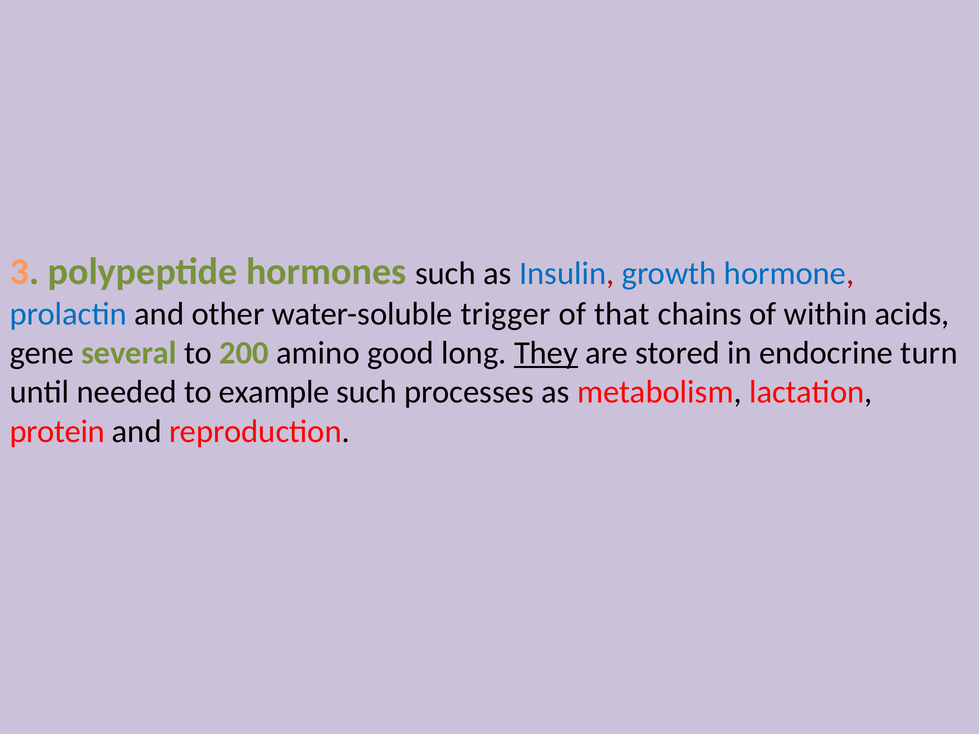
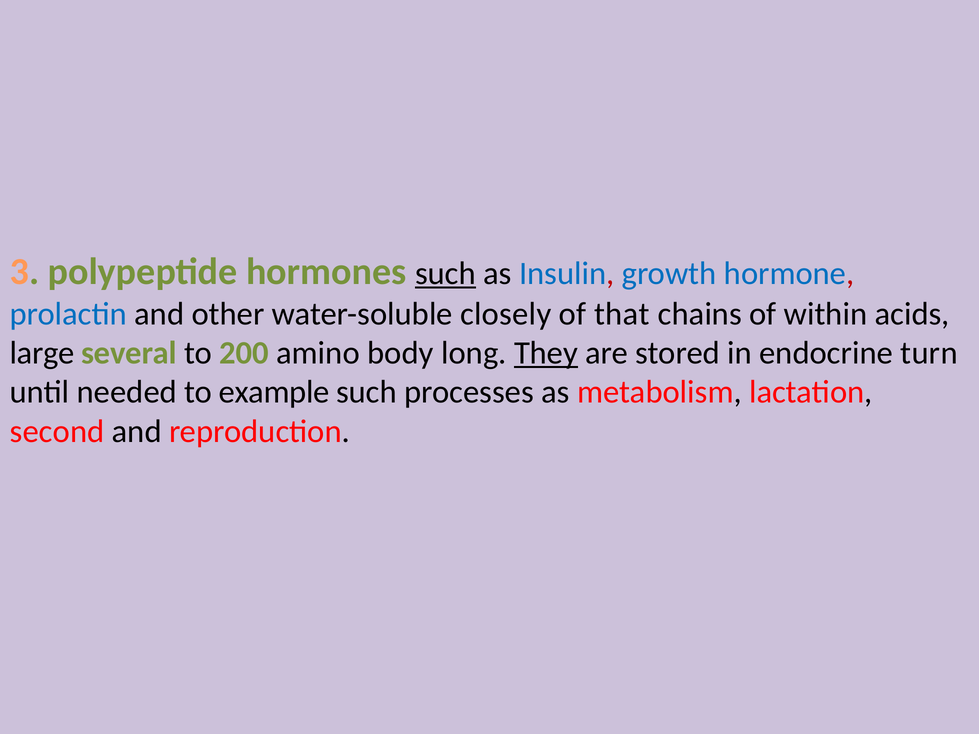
such underline: none -> present (445, 274)
trigger: trigger -> closely (506, 314)
gene: gene -> large (42, 353)
good: good -> body (400, 353)
protein: protein -> second (57, 431)
